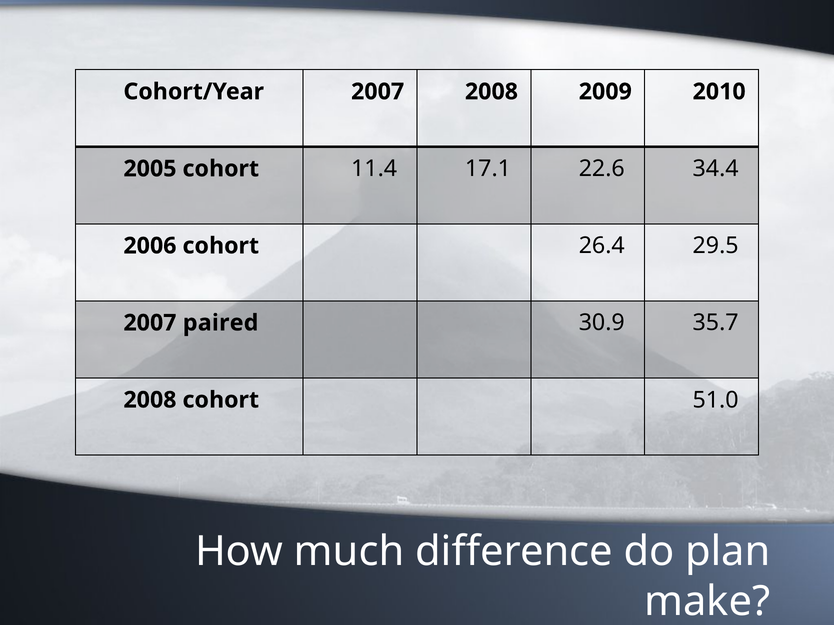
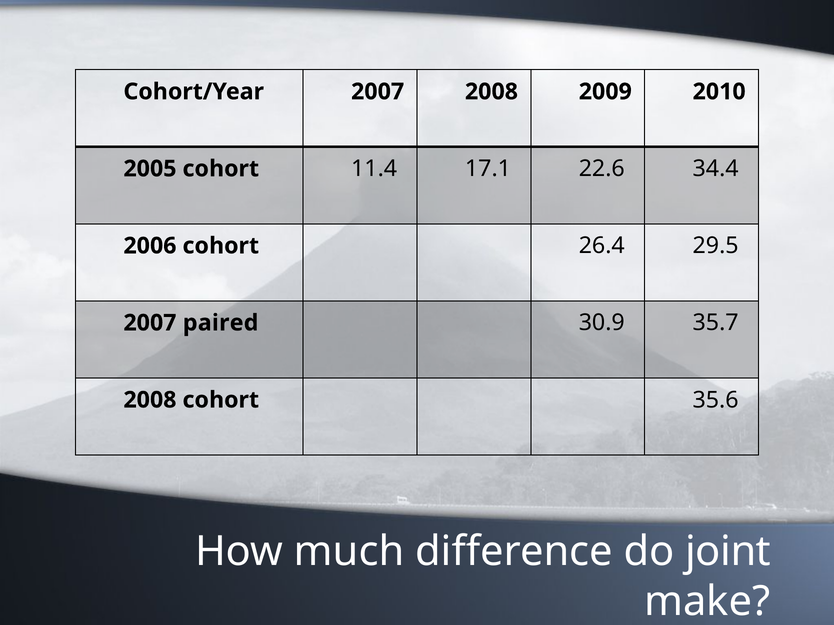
51.0: 51.0 -> 35.6 (716, 400)
plan: plan -> joint (728, 552)
